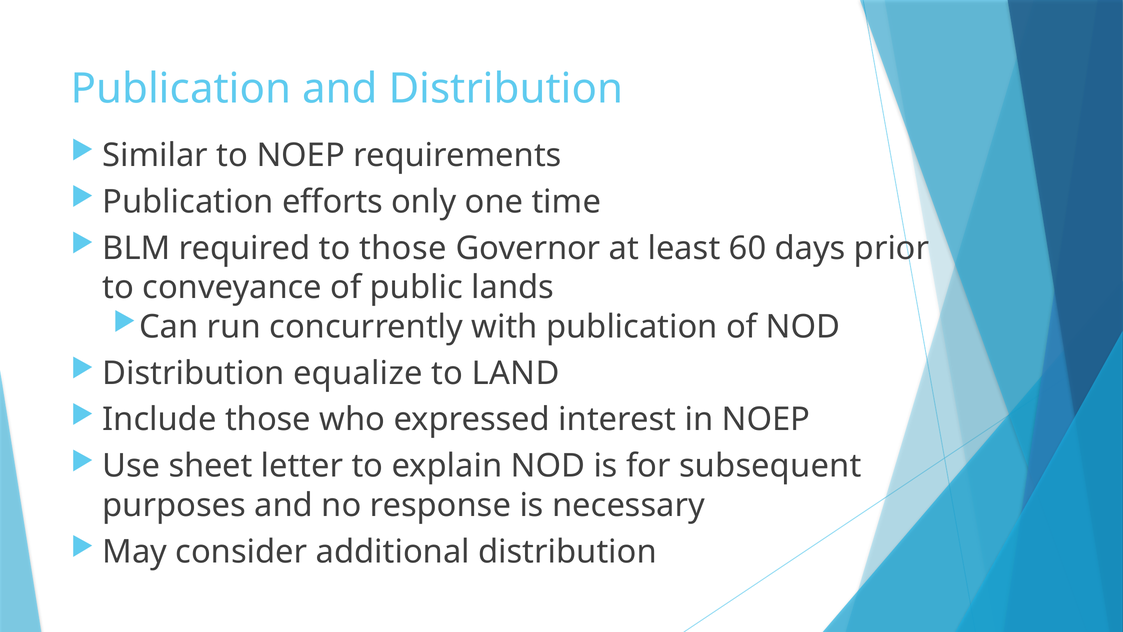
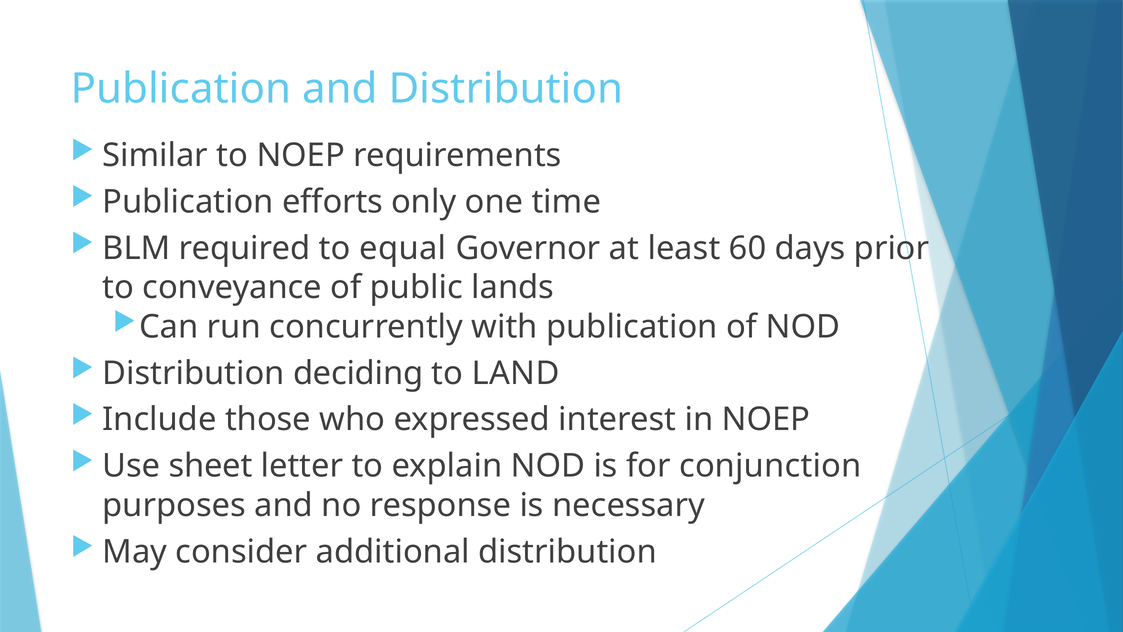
to those: those -> equal (403, 248)
equalize: equalize -> deciding (358, 373)
subsequent: subsequent -> conjunction (770, 466)
